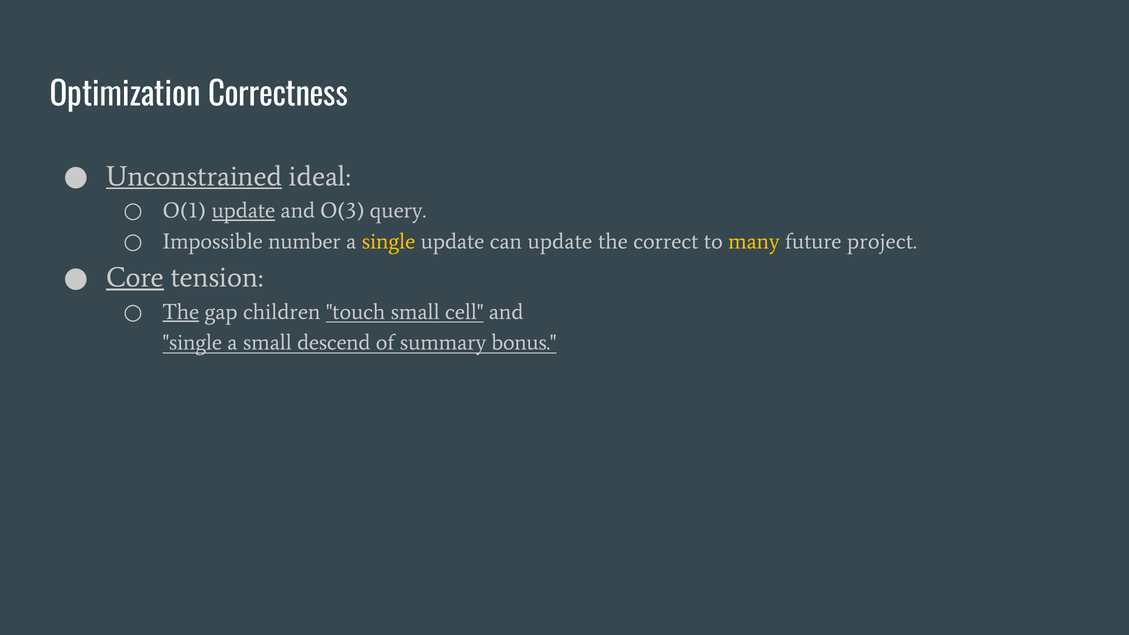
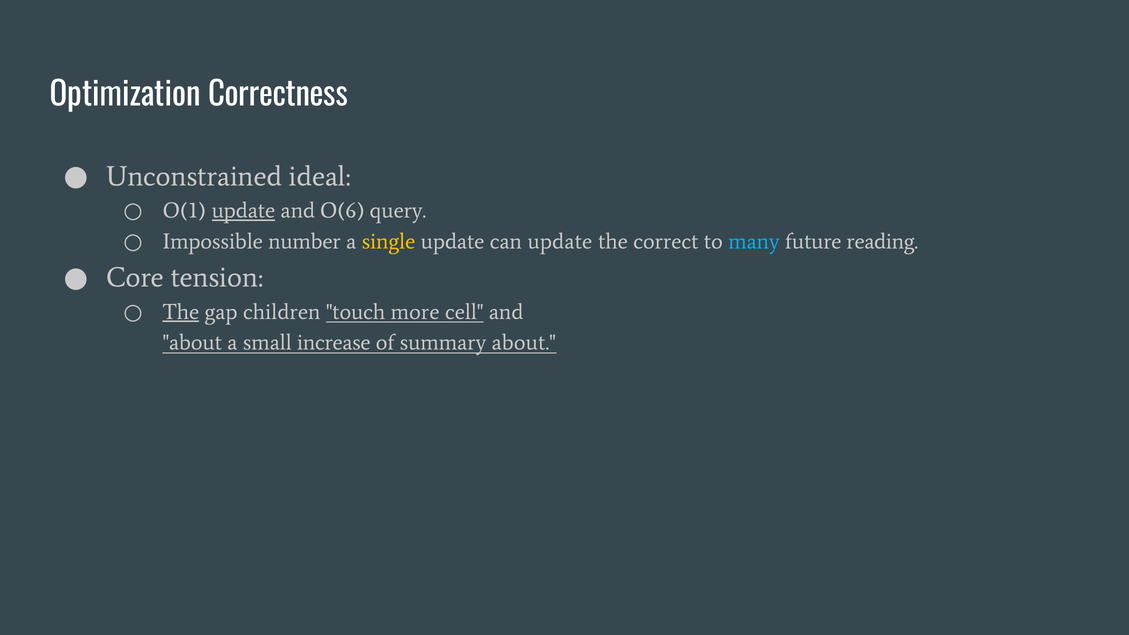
Unconstrained underline: present -> none (194, 176)
O(3: O(3 -> O(6 (342, 211)
many colour: yellow -> light blue (754, 242)
project: project -> reading (882, 242)
Core underline: present -> none (135, 277)
touch small: small -> more (415, 312)
single: single -> about (192, 343)
descend: descend -> increase (334, 343)
summary bonus: bonus -> about (524, 343)
